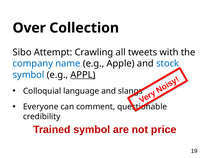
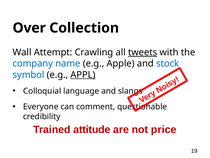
Sibo: Sibo -> Wall (22, 52)
tweets underline: none -> present (143, 52)
Trained symbol: symbol -> attitude (92, 129)
